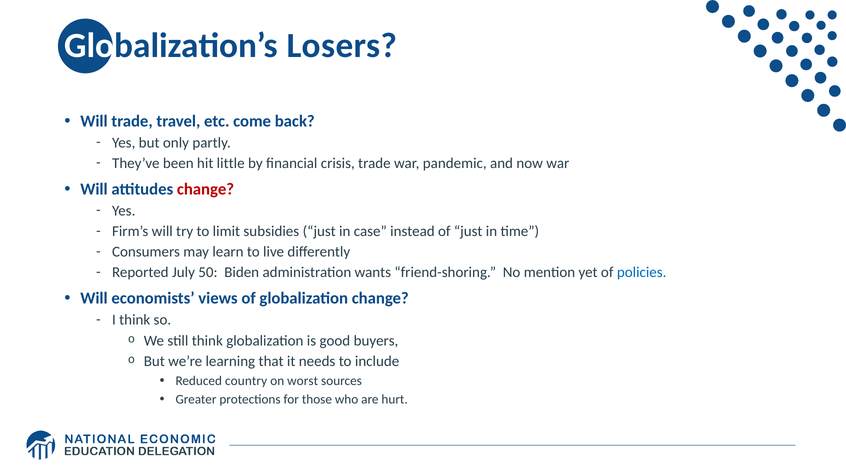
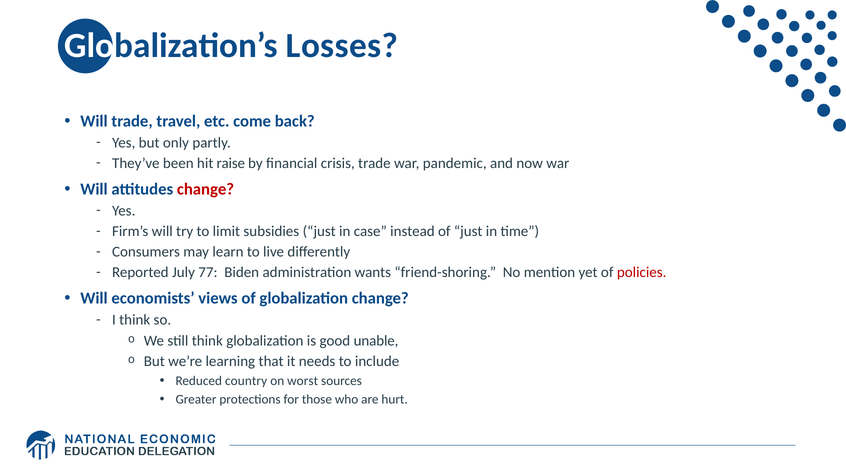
Losers: Losers -> Losses (342, 46)
little: little -> raise (231, 163)
50: 50 -> 77 (208, 272)
policies colour: blue -> red (642, 272)
buyers: buyers -> unable (376, 341)
